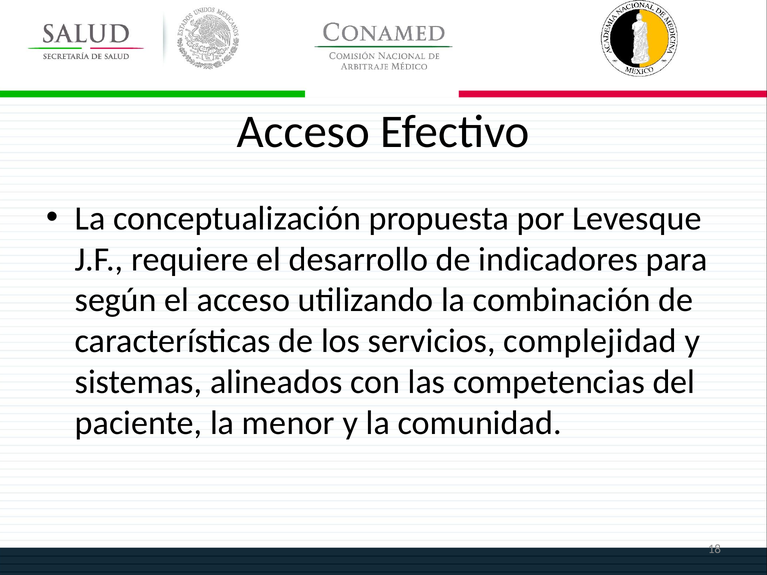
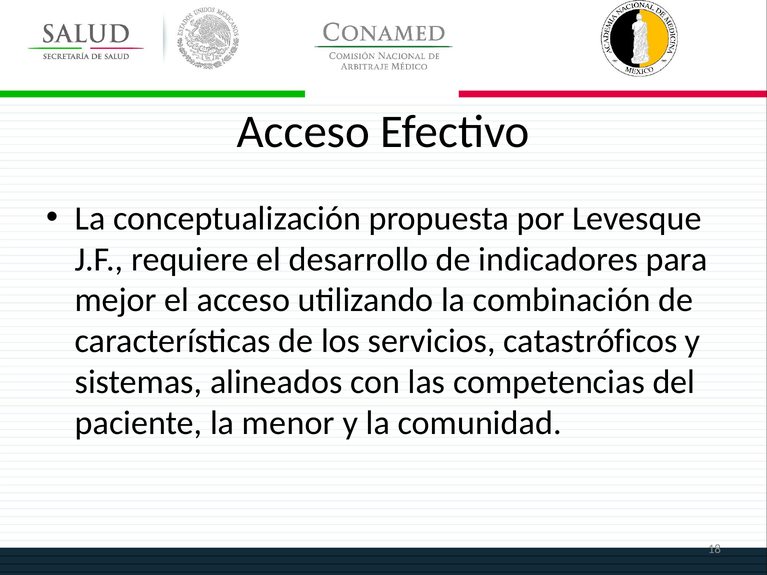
según: según -> mejor (116, 300)
complejidad: complejidad -> catastróficos (590, 341)
